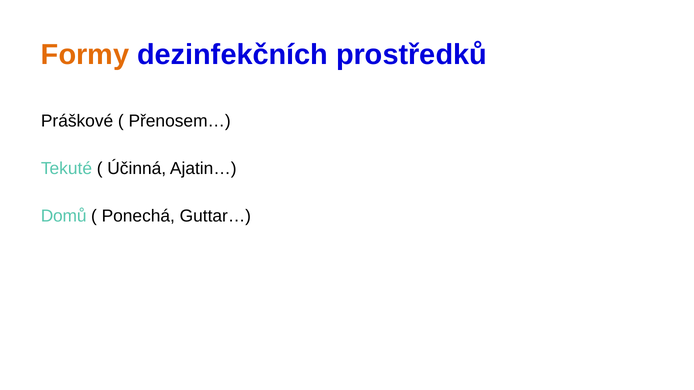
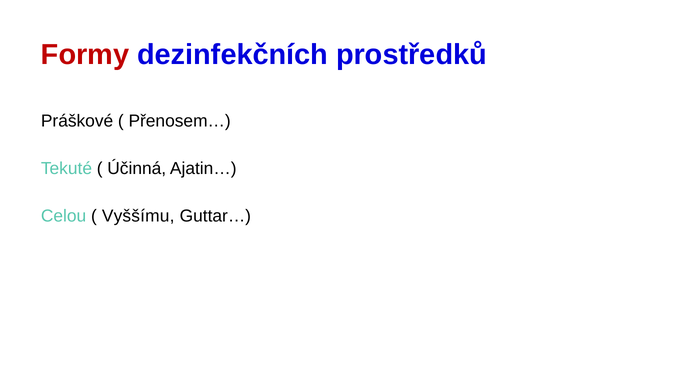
Formy colour: orange -> red (85, 55)
Domů: Domů -> Celou (64, 216)
Ponechá: Ponechá -> Vyššímu (138, 216)
